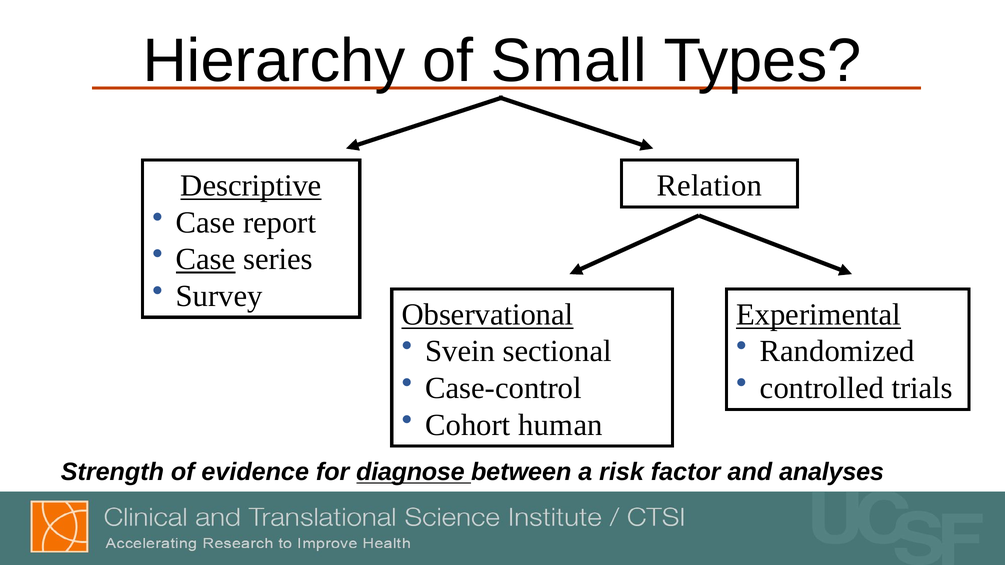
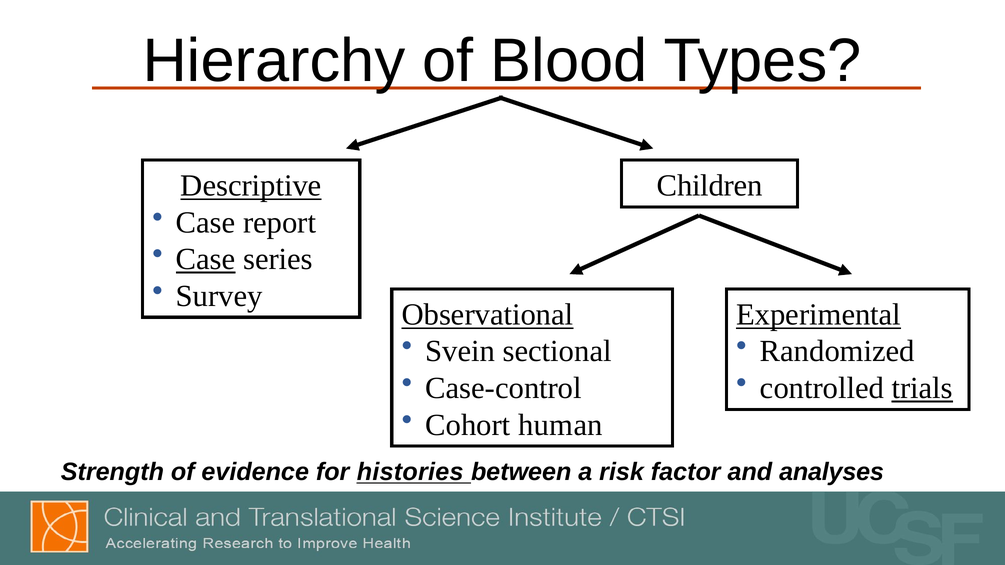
Small: Small -> Blood (569, 61)
Relation: Relation -> Children (710, 186)
trials underline: none -> present (922, 388)
diagnose: diagnose -> histories (410, 472)
